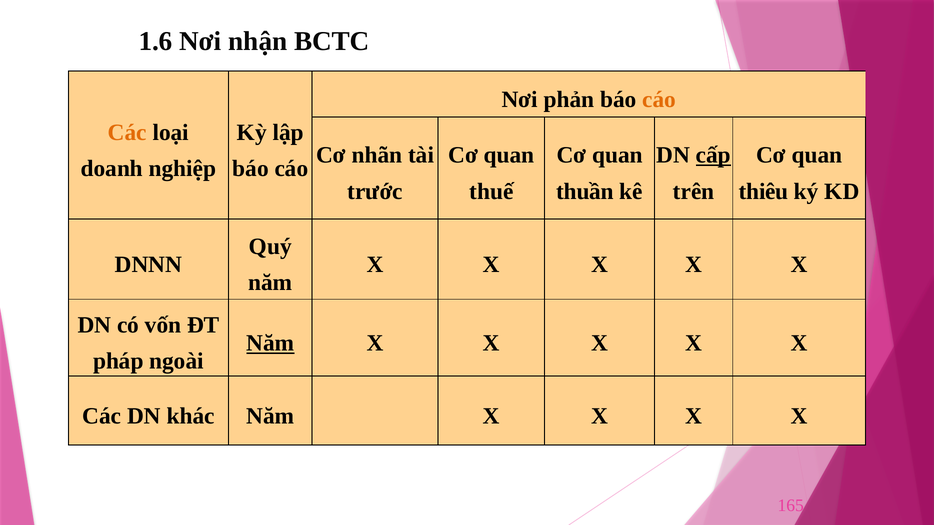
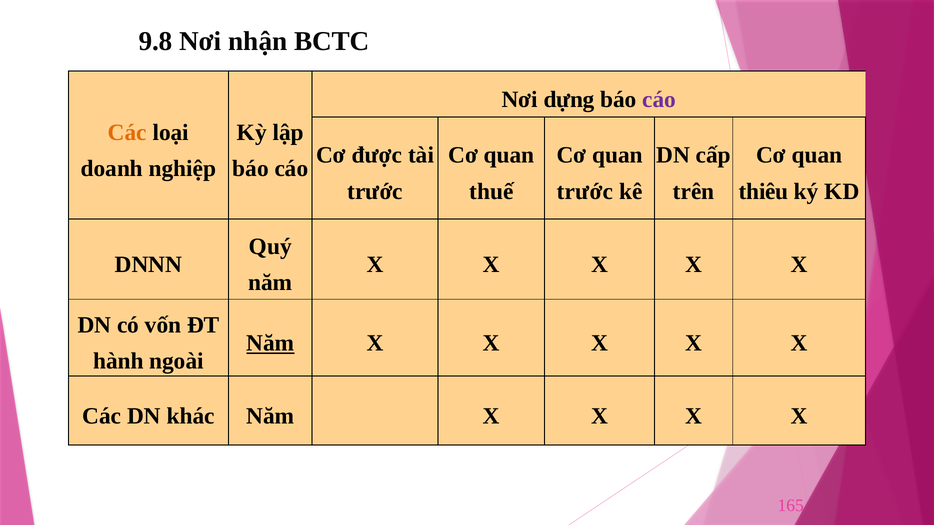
1.6: 1.6 -> 9.8 (156, 41)
phản: phản -> dựng (569, 99)
cáo colour: orange -> purple (659, 99)
nhãn: nhãn -> được (377, 155)
cấp underline: present -> none (713, 155)
thuần: thuần -> trước (585, 191)
pháp: pháp -> hành (118, 361)
